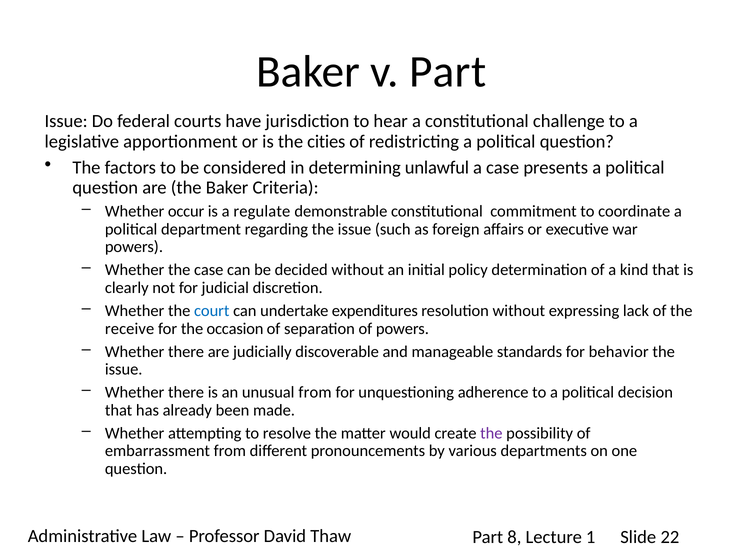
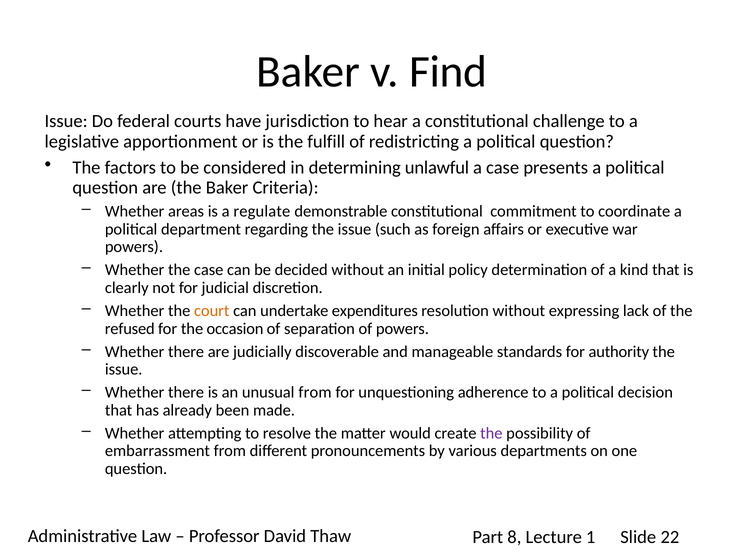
v Part: Part -> Find (448, 72)
cities: cities -> fulfill (326, 141)
occur: occur -> areas (186, 211)
court colour: blue -> orange (212, 311)
receive: receive -> refused (130, 329)
behavior: behavior -> authority (619, 352)
